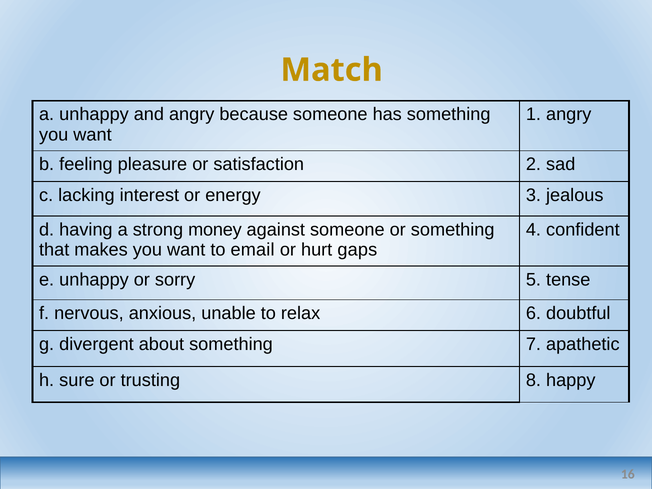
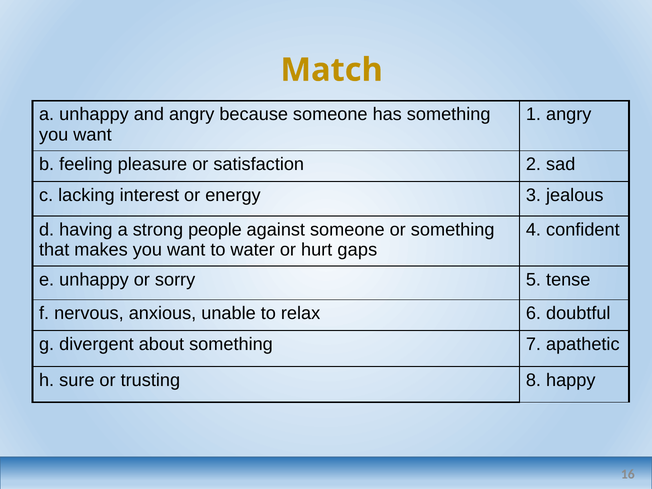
money: money -> people (215, 230)
email: email -> water (253, 250)
